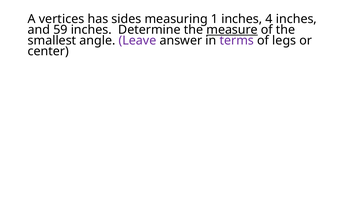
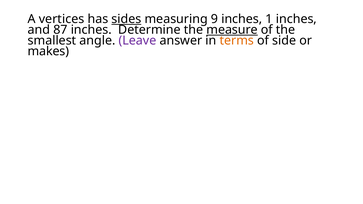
sides underline: none -> present (126, 19)
1: 1 -> 9 (214, 19)
4: 4 -> 1 (269, 19)
59: 59 -> 87 (60, 30)
terms colour: purple -> orange (237, 41)
legs: legs -> side (284, 41)
center: center -> makes (48, 51)
